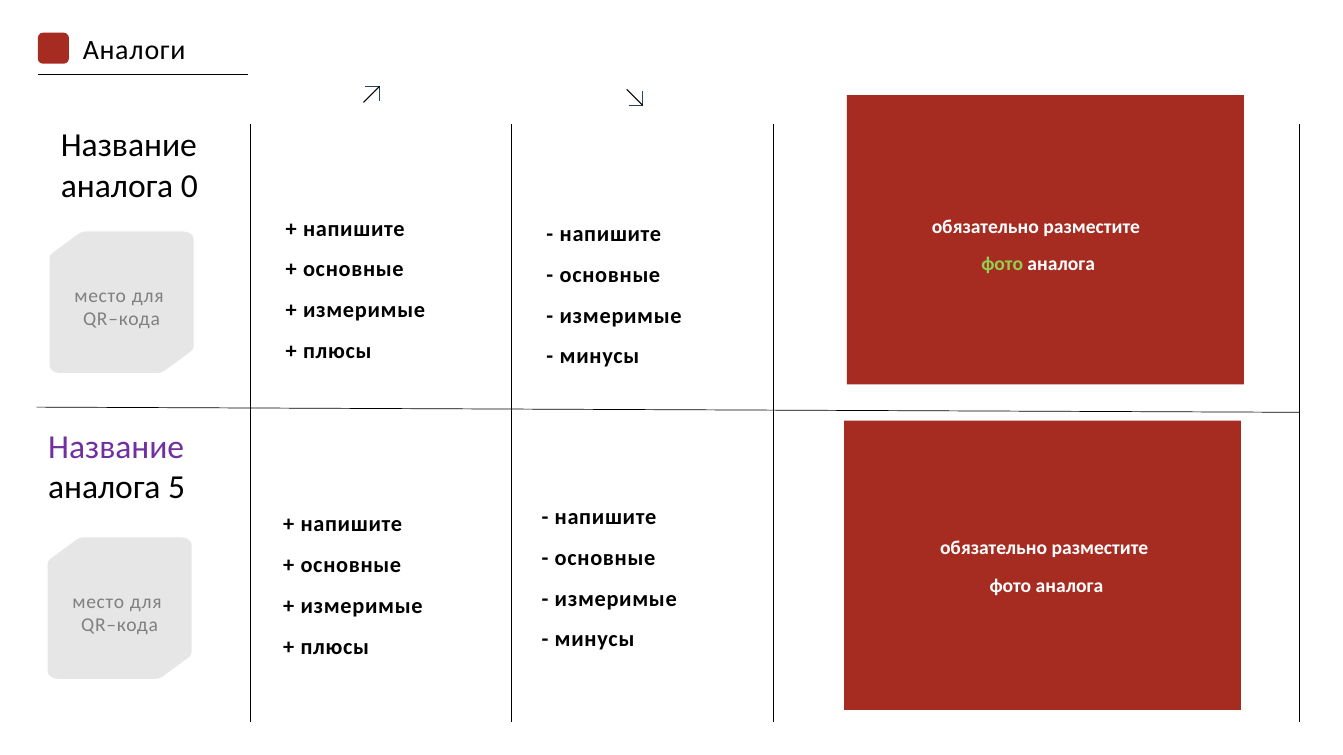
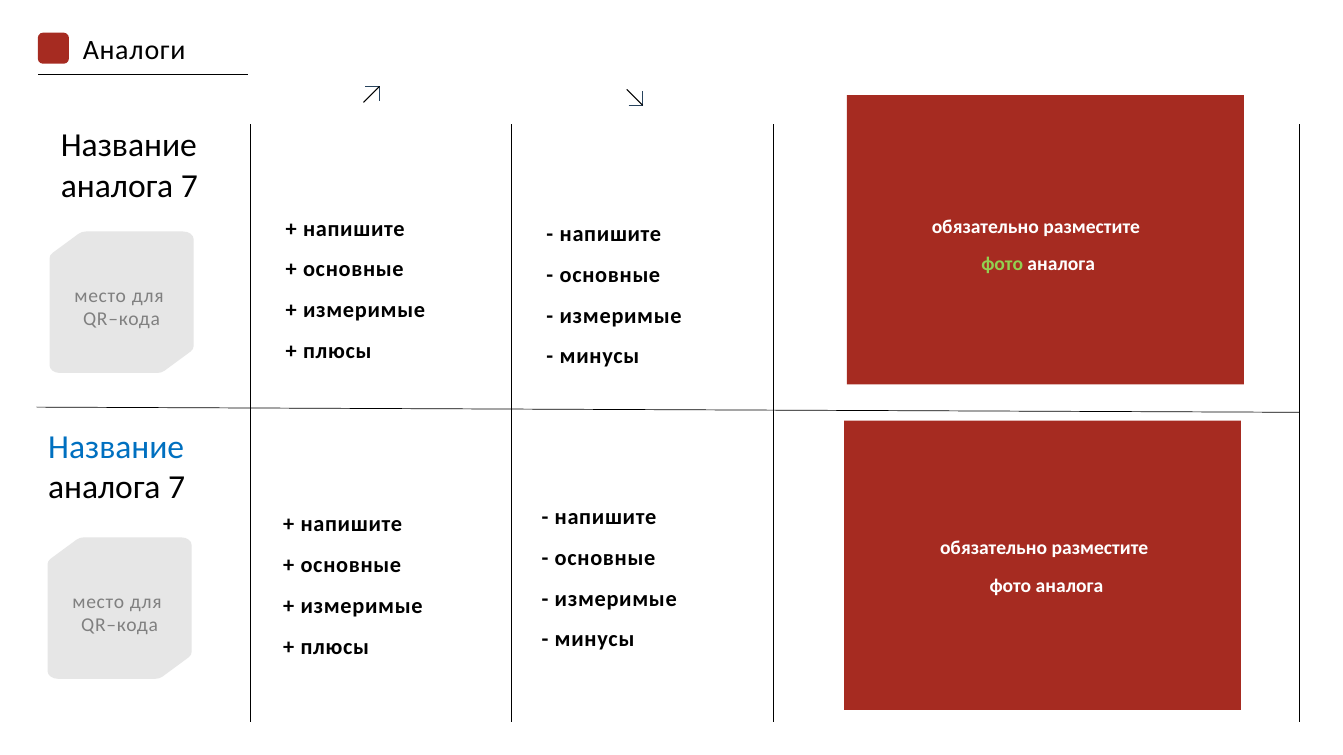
0: 0 -> 7 (189, 186)
Название colour: purple -> blue (116, 447)
5: 5 -> 7 (177, 488)
